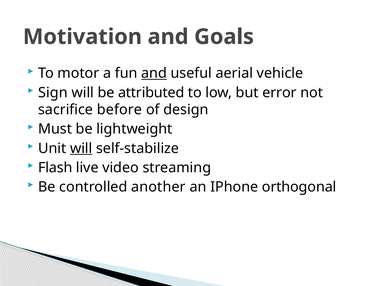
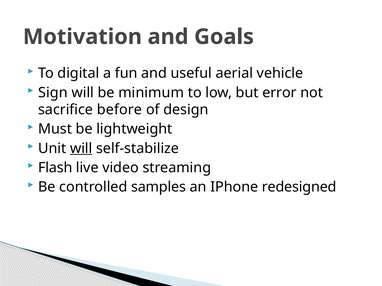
motor: motor -> digital (78, 73)
and underline: present -> none (154, 73)
attributed: attributed -> minimum (151, 93)
another: another -> samples (159, 187)
orthogonal: orthogonal -> redesigned (299, 187)
